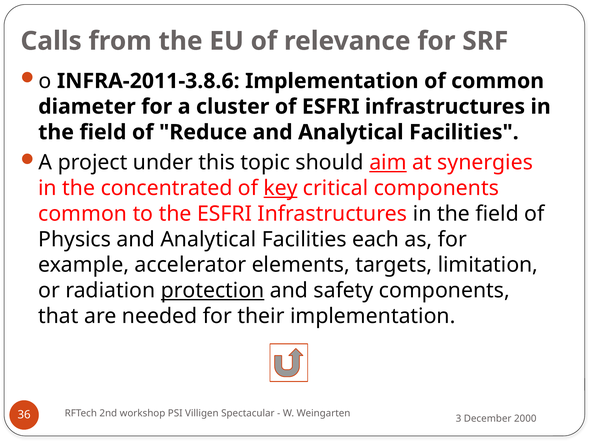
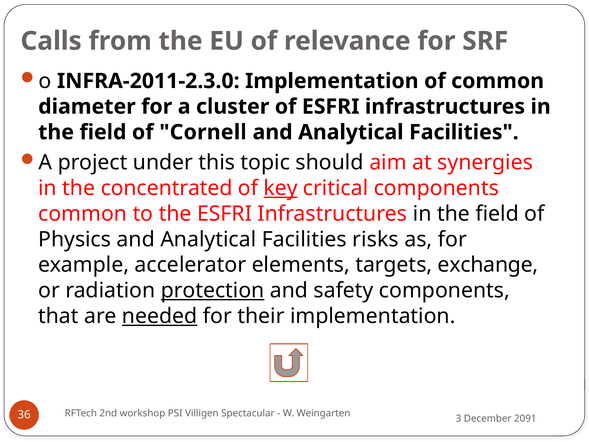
INFRA-2011-3.8.6: INFRA-2011-3.8.6 -> INFRA-2011-2.3.0 (148, 81)
Reduce: Reduce -> Cornell (203, 132)
aim underline: present -> none (388, 162)
each: each -> risks (376, 239)
limitation: limitation -> exchange (488, 265)
needed underline: none -> present (160, 316)
2000: 2000 -> 2091 (525, 419)
